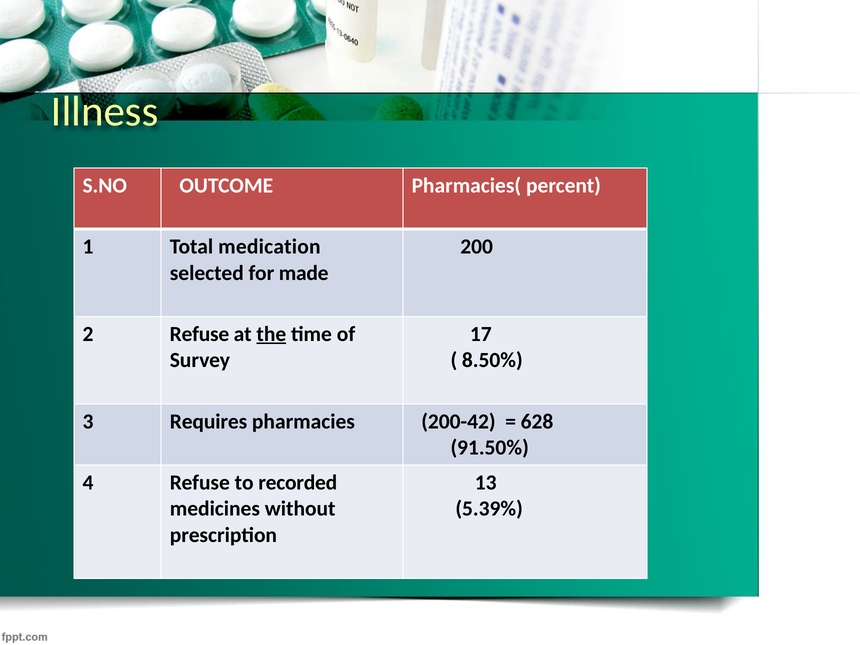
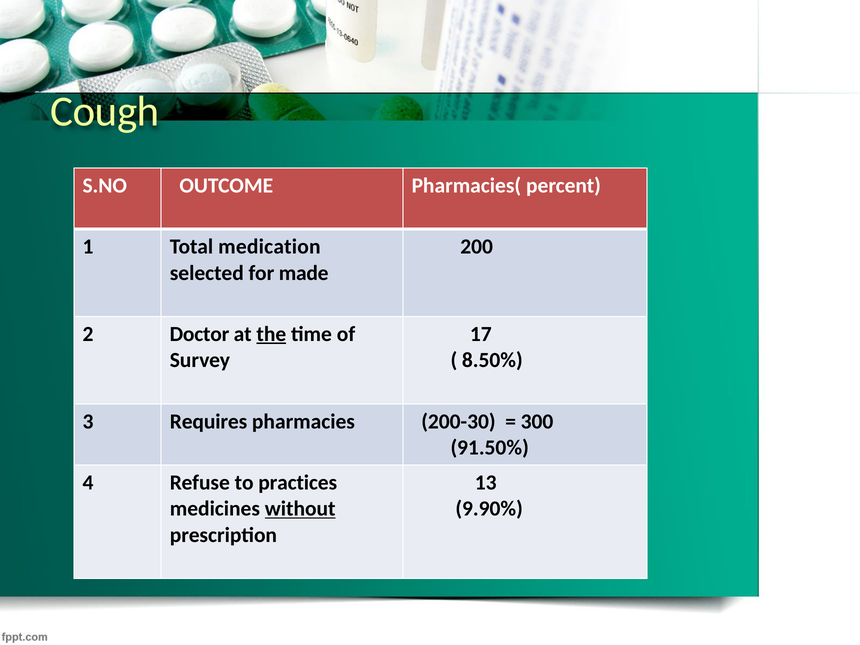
Illness: Illness -> Cough (105, 111)
2 Refuse: Refuse -> Doctor (199, 334)
200-42: 200-42 -> 200-30 (458, 421)
628: 628 -> 300 (537, 421)
recorded: recorded -> practices (298, 483)
without underline: none -> present (300, 509)
5.39%: 5.39% -> 9.90% (489, 509)
